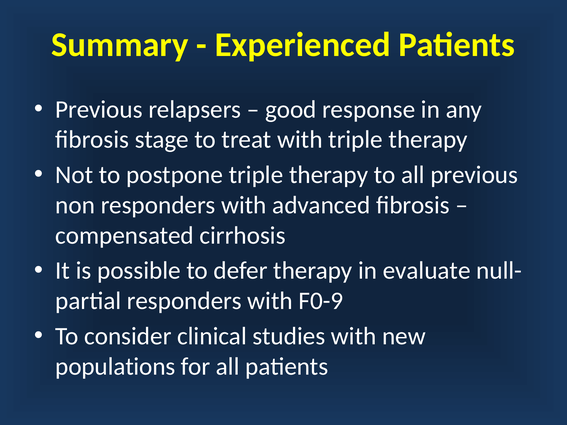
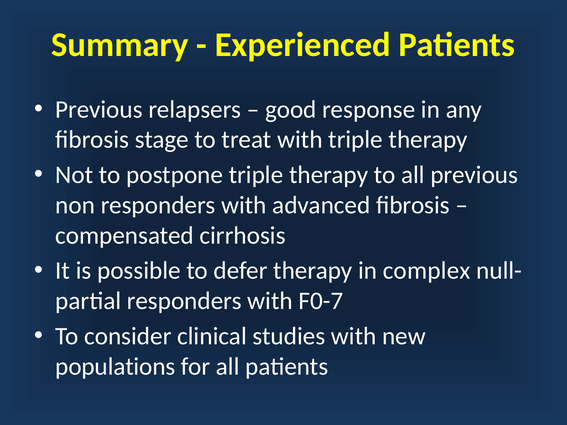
evaluate: evaluate -> complex (427, 271)
F0-9: F0-9 -> F0-7 (321, 301)
